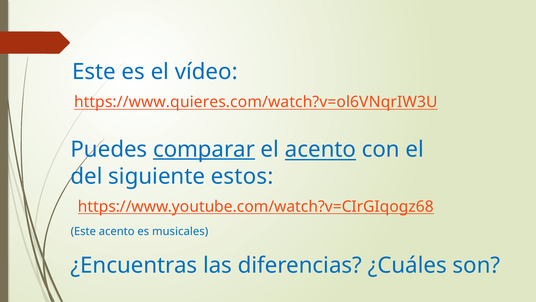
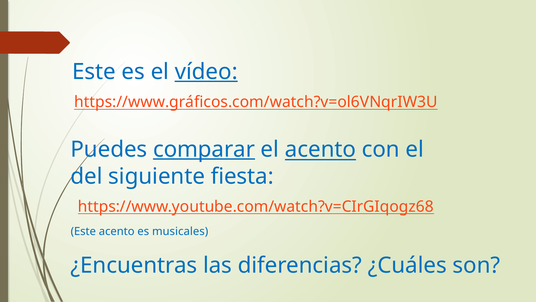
vídeo underline: none -> present (206, 72)
https://www.quieres.com/watch?v=ol6VNqrIW3U: https://www.quieres.com/watch?v=ol6VNqrIW3U -> https://www.gráficos.com/watch?v=ol6VNqrIW3U (256, 102)
estos: estos -> fiesta (242, 176)
